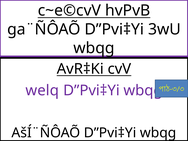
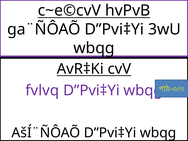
welq: welq -> fvlvq (42, 91)
